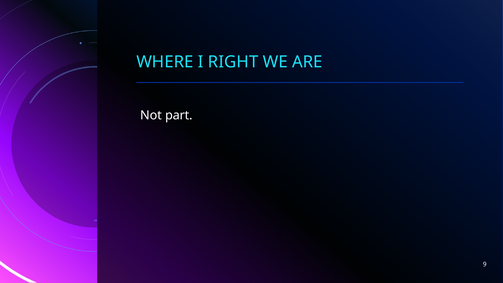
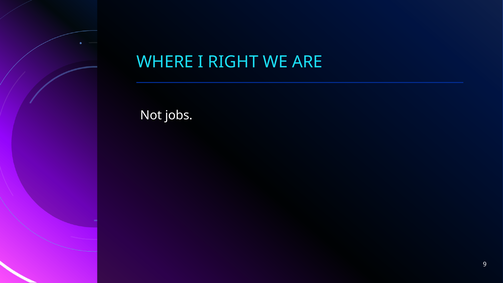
part: part -> jobs (179, 115)
